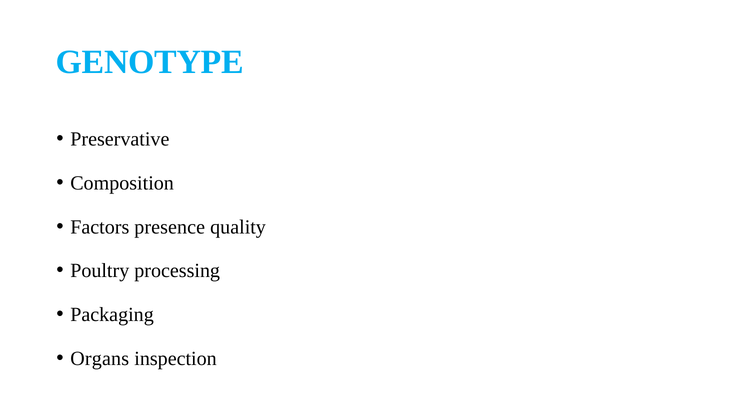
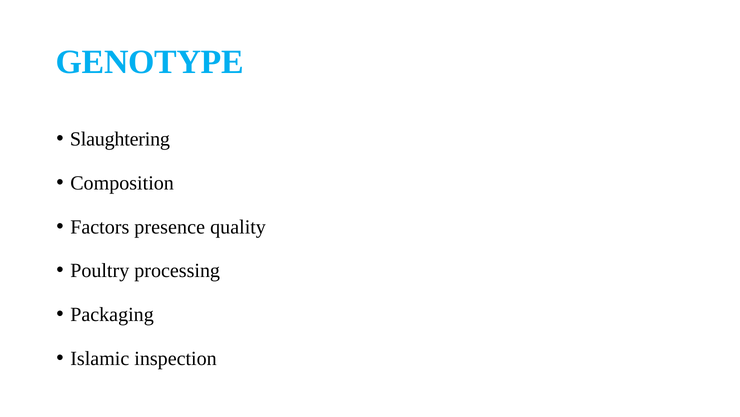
Preservative: Preservative -> Slaughtering (120, 139)
Organs: Organs -> Islamic (100, 358)
